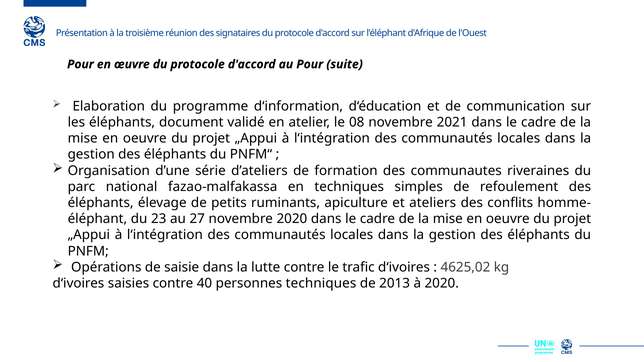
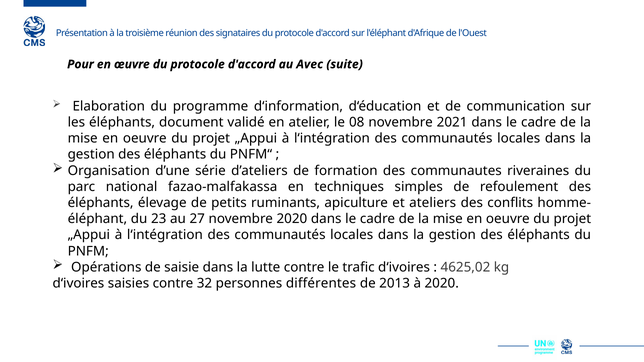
au Pour: Pour -> Avec (310, 64)
40: 40 -> 32 (204, 283)
personnes techniques: techniques -> différentes (321, 283)
